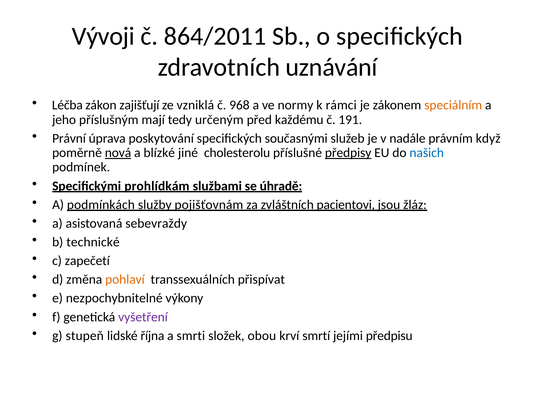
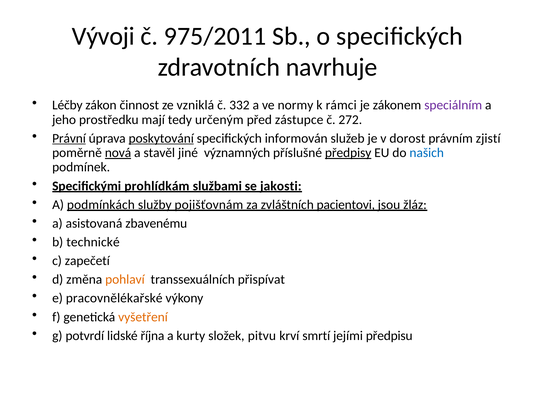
864/2011: 864/2011 -> 975/2011 (215, 36)
uznávání: uznávání -> navrhuje (332, 67)
Léčba: Léčba -> Léčby (67, 105)
zajišťují: zajišťují -> činnost (139, 105)
968: 968 -> 332 (239, 105)
speciálním colour: orange -> purple (453, 105)
příslušným: příslušným -> prostředku (109, 120)
každému: každému -> zástupce (299, 120)
191: 191 -> 272 (350, 120)
Právní underline: none -> present (69, 138)
poskytování underline: none -> present (161, 138)
současnými: současnými -> informován (296, 138)
nadále: nadále -> dorost (407, 138)
když: když -> zjistí (488, 138)
blízké: blízké -> stavěl (159, 153)
cholesterolu: cholesterolu -> významných (237, 153)
úhradě: úhradě -> jakosti (281, 186)
sebevraždy: sebevraždy -> zbavenému (156, 224)
nezpochybnitelné: nezpochybnitelné -> pracovnělékařské (114, 298)
vyšetření colour: purple -> orange (143, 317)
stupeň: stupeň -> potvrdí (85, 336)
smrti: smrti -> kurty (191, 336)
obou: obou -> pitvu (262, 336)
